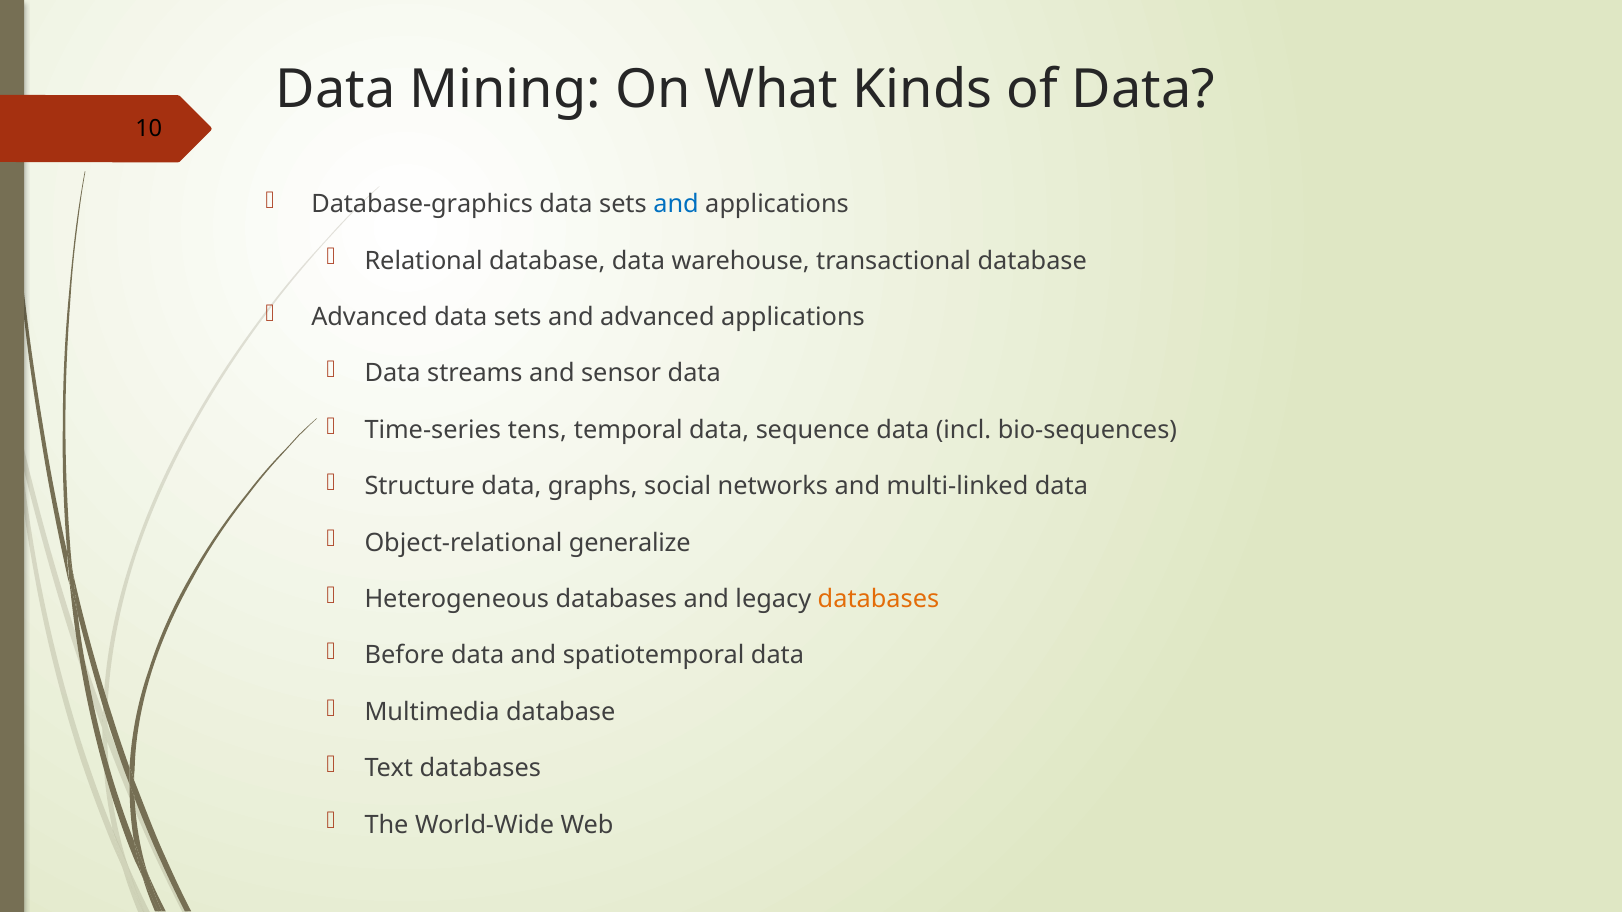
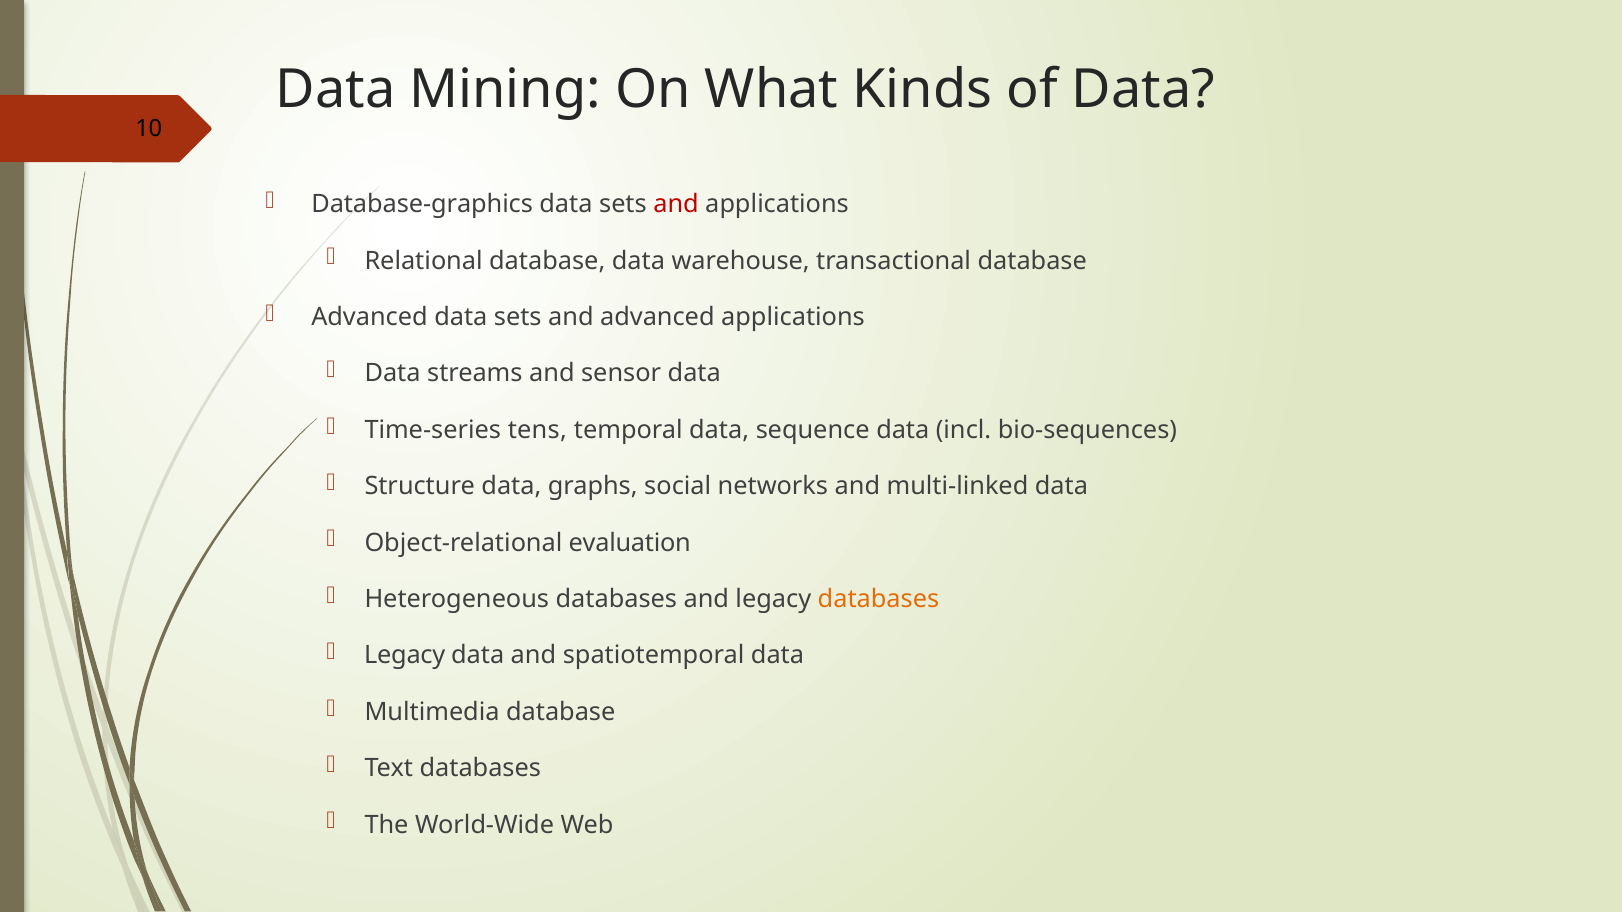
and colour: blue -> red (676, 205)
generalize: generalize -> evaluation (630, 543)
Before: Before -> Legacy (405, 656)
